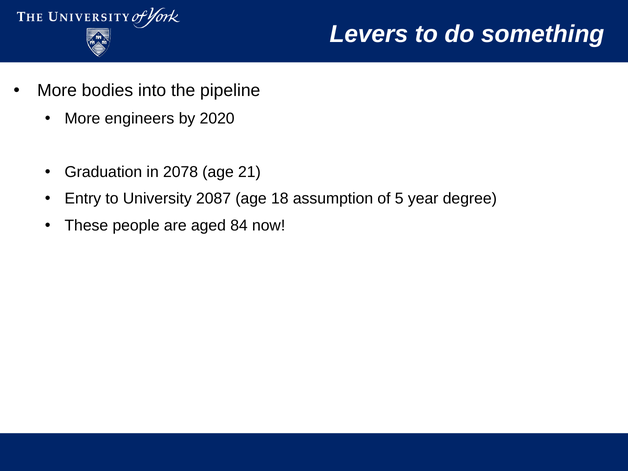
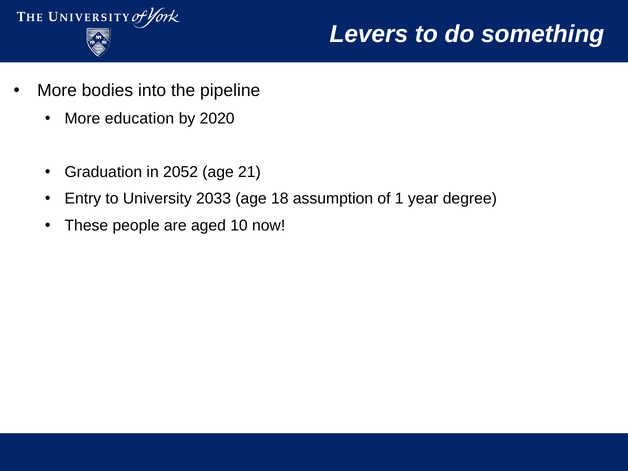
engineers: engineers -> education (139, 118)
2078: 2078 -> 2052 (181, 172)
2087: 2087 -> 2033 (214, 199)
5: 5 -> 1 (399, 199)
84: 84 -> 10 (239, 226)
